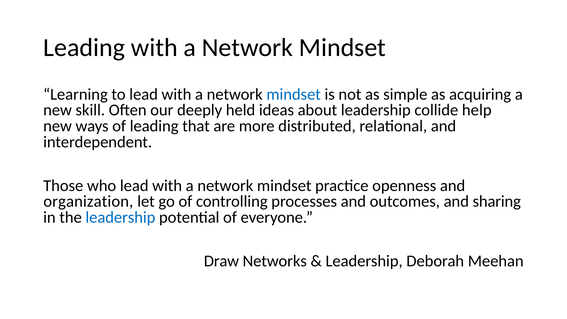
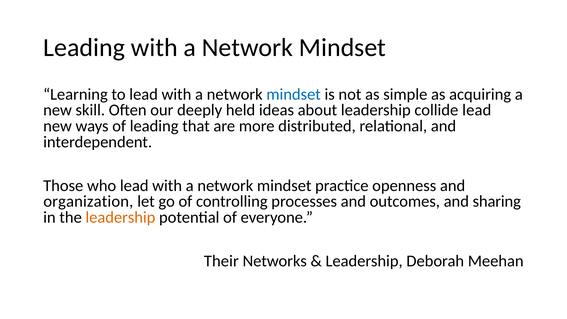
collide help: help -> lead (477, 110)
leadership colour: blue -> orange (120, 217)
Draw: Draw -> Their (221, 261)
